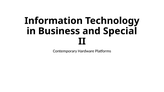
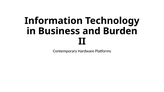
Special: Special -> Burden (120, 31)
